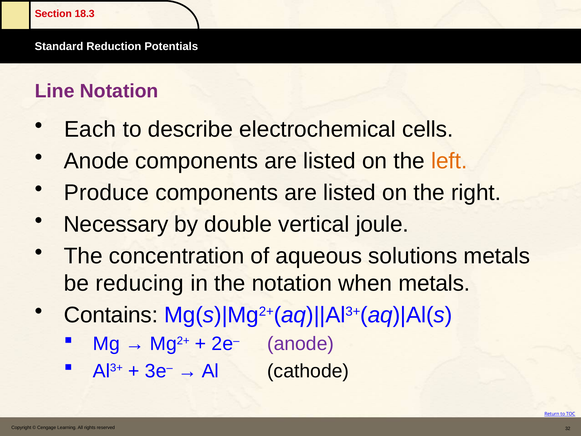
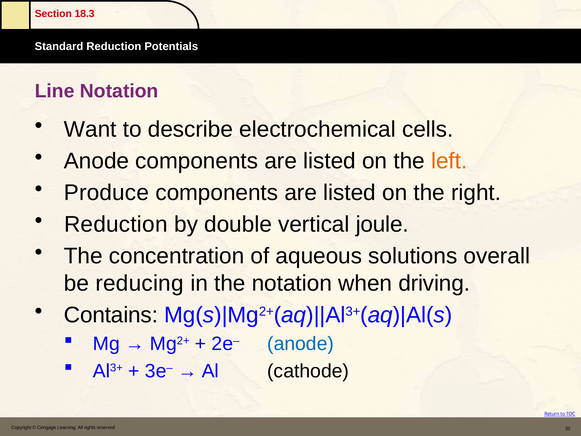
Each: Each -> Want (90, 129)
Necessary: Necessary -> Reduction (116, 224)
solutions metals: metals -> overall (497, 256)
when metals: metals -> driving (434, 283)
anode colour: purple -> blue (301, 344)
